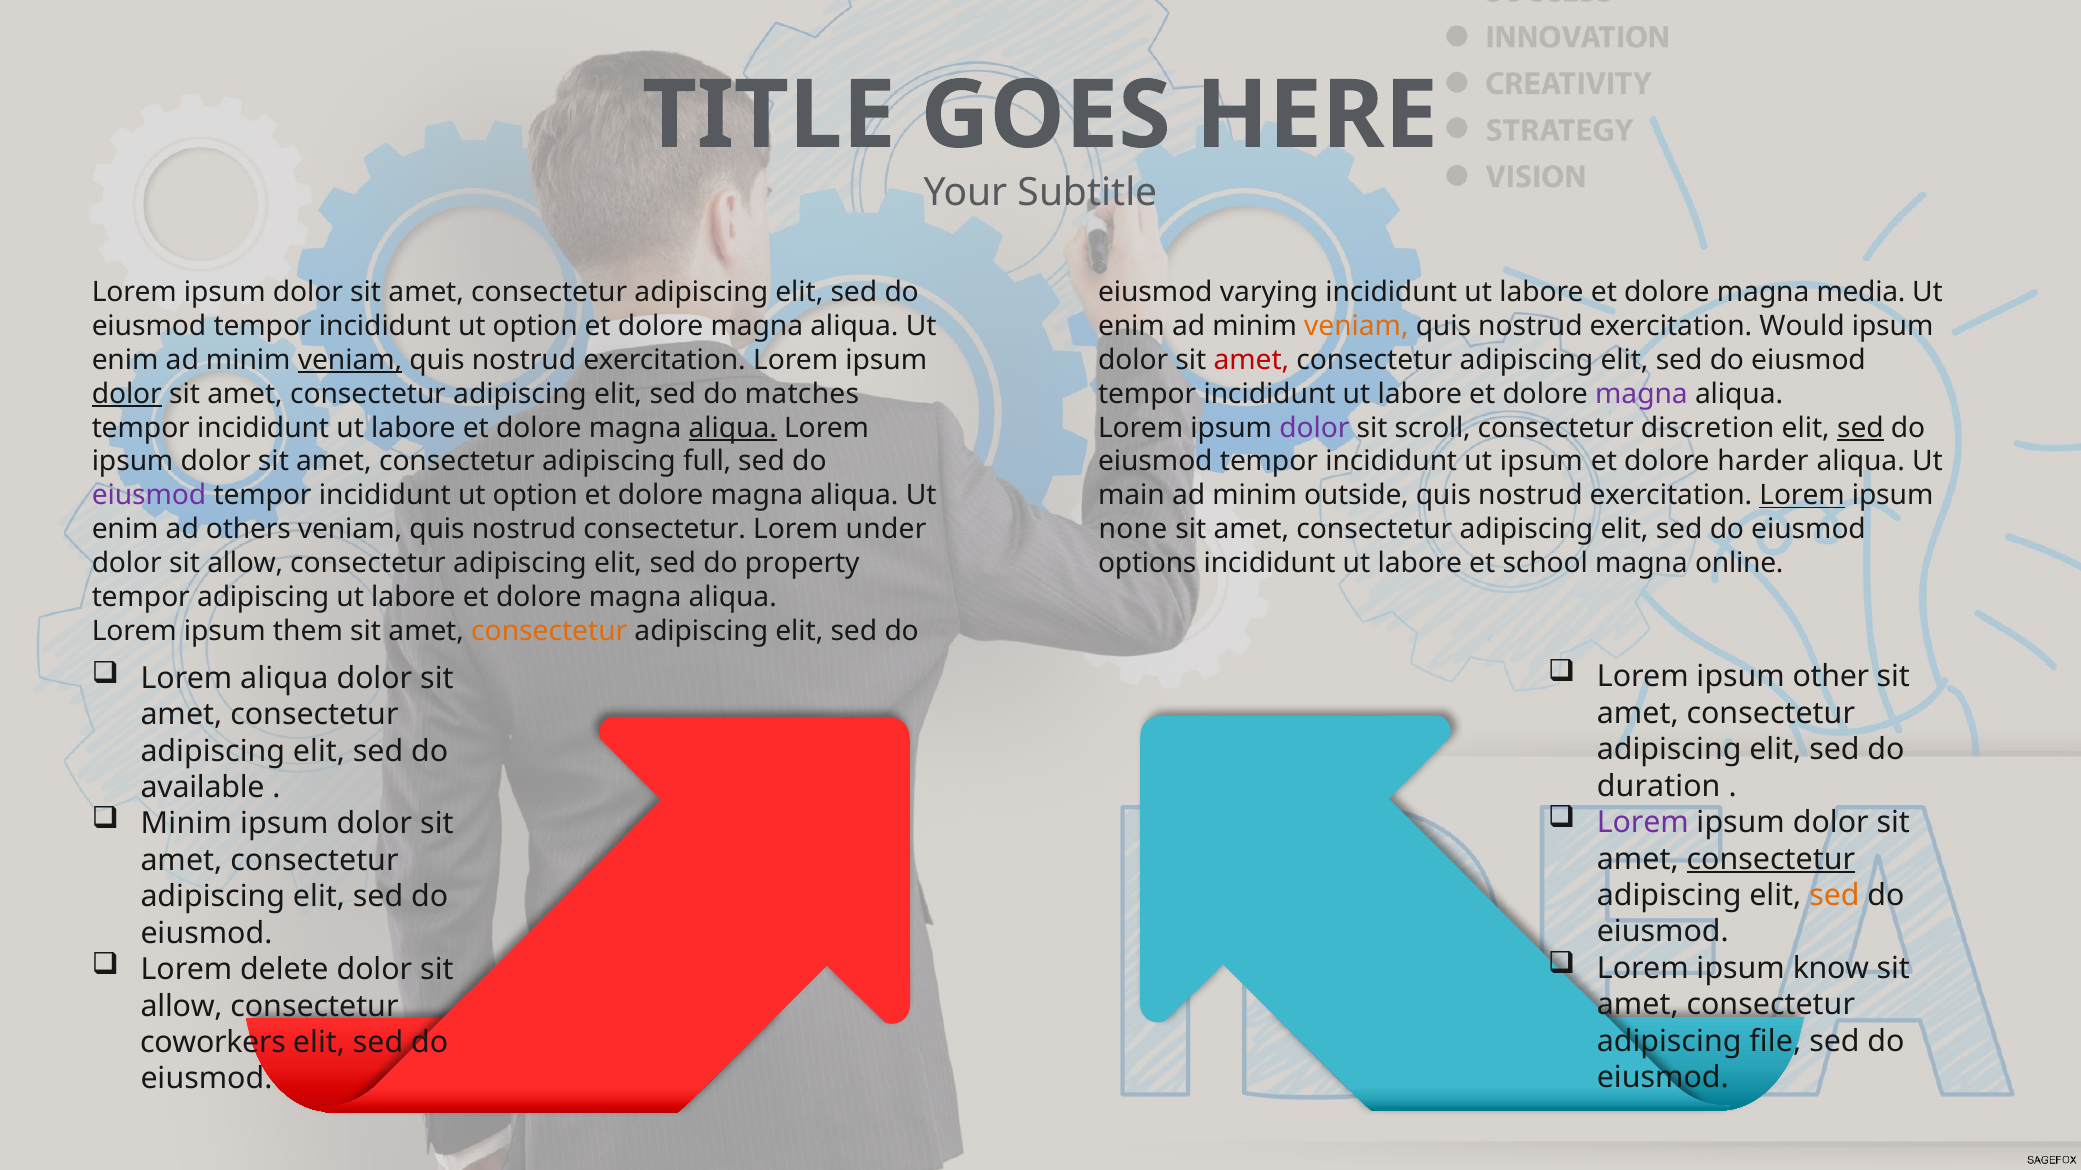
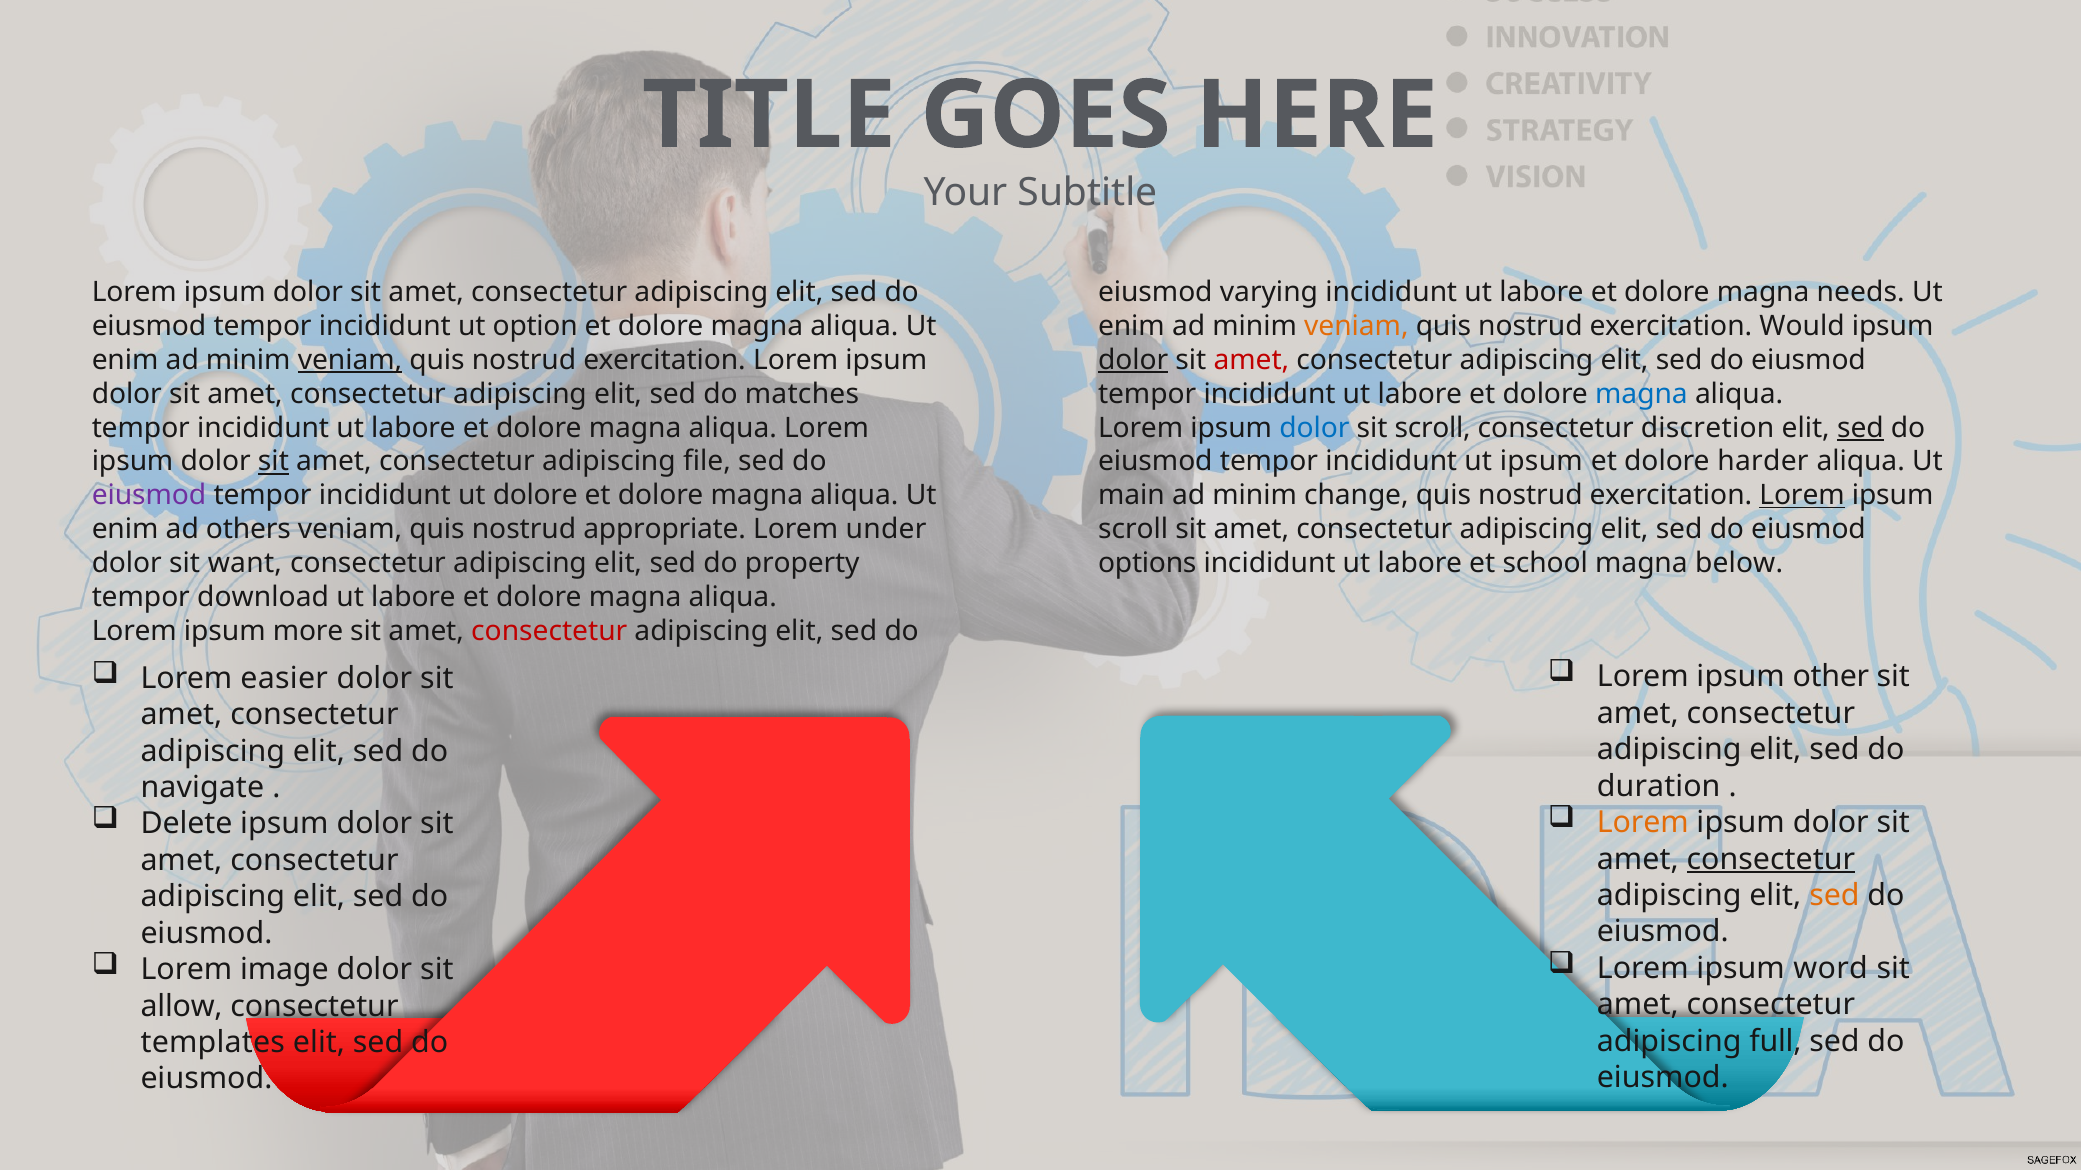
media: media -> needs (1861, 293)
dolor underline: none -> present (1133, 360)
dolor underline: present -> none (127, 394)
magna colour: purple -> blue (1641, 394)
aliqua underline: present -> none (733, 428)
dolor colour: purple -> blue (1314, 428)
sit underline: none -> present (273, 462)
full: full -> file (707, 462)
option: option -> dolore (535, 496)
outside: outside -> change (1356, 496)
nostrud consectetur: consectetur -> appropriate (665, 530)
none: none -> scroll (1133, 530)
allow: allow -> want (245, 563)
online: online -> below (1739, 563)
tempor adipiscing: adipiscing -> download (263, 597)
them: them -> more (308, 631)
consectetur colour: orange -> red (549, 631)
Lorem aliqua: aliqua -> easier (284, 679)
available: available -> navigate (202, 788)
Lorem colour: purple -> orange (1643, 823)
Minim: Minim -> Delete (187, 824)
know: know -> word (1831, 969)
delete: delete -> image (284, 970)
file: file -> full (1775, 1042)
coworkers: coworkers -> templates (213, 1043)
